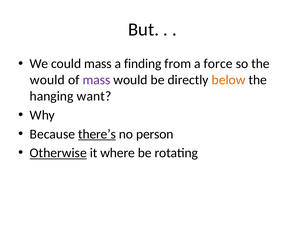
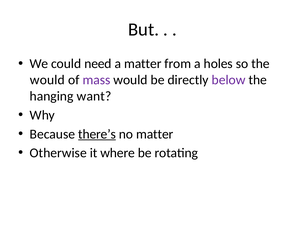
could mass: mass -> need (98, 64)
a finding: finding -> matter (143, 64)
force: force -> holes (218, 64)
below colour: orange -> purple (229, 80)
no person: person -> matter (155, 134)
Otherwise underline: present -> none (58, 153)
